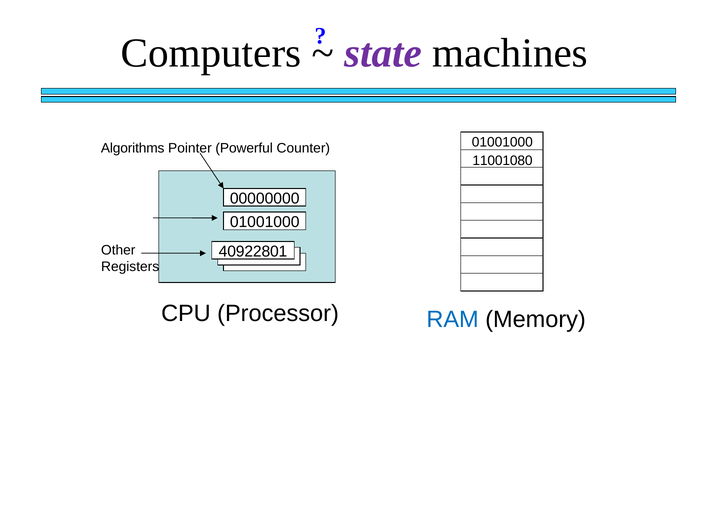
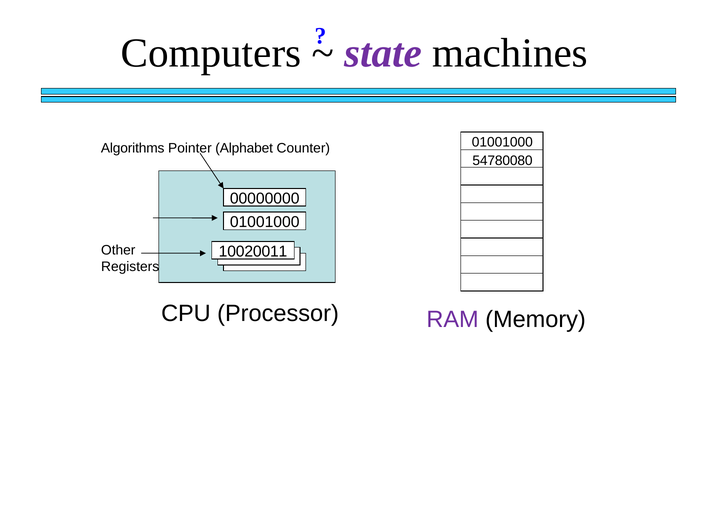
Powerful: Powerful -> Alphabet (244, 148)
11001080: 11001080 -> 54780080 (502, 160)
40922801: 40922801 -> 10020011 (253, 251)
RAM colour: blue -> purple (453, 319)
